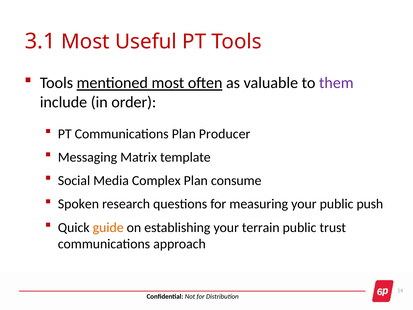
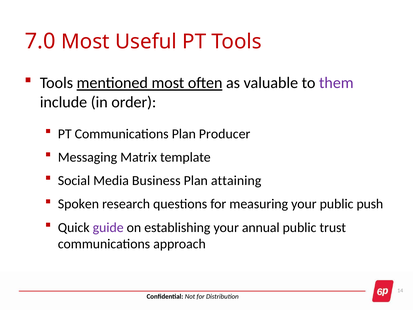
3.1: 3.1 -> 7.0 (40, 41)
Complex: Complex -> Business (156, 181)
consume: consume -> attaining (236, 181)
guide colour: orange -> purple (108, 227)
terrain: terrain -> annual (261, 227)
